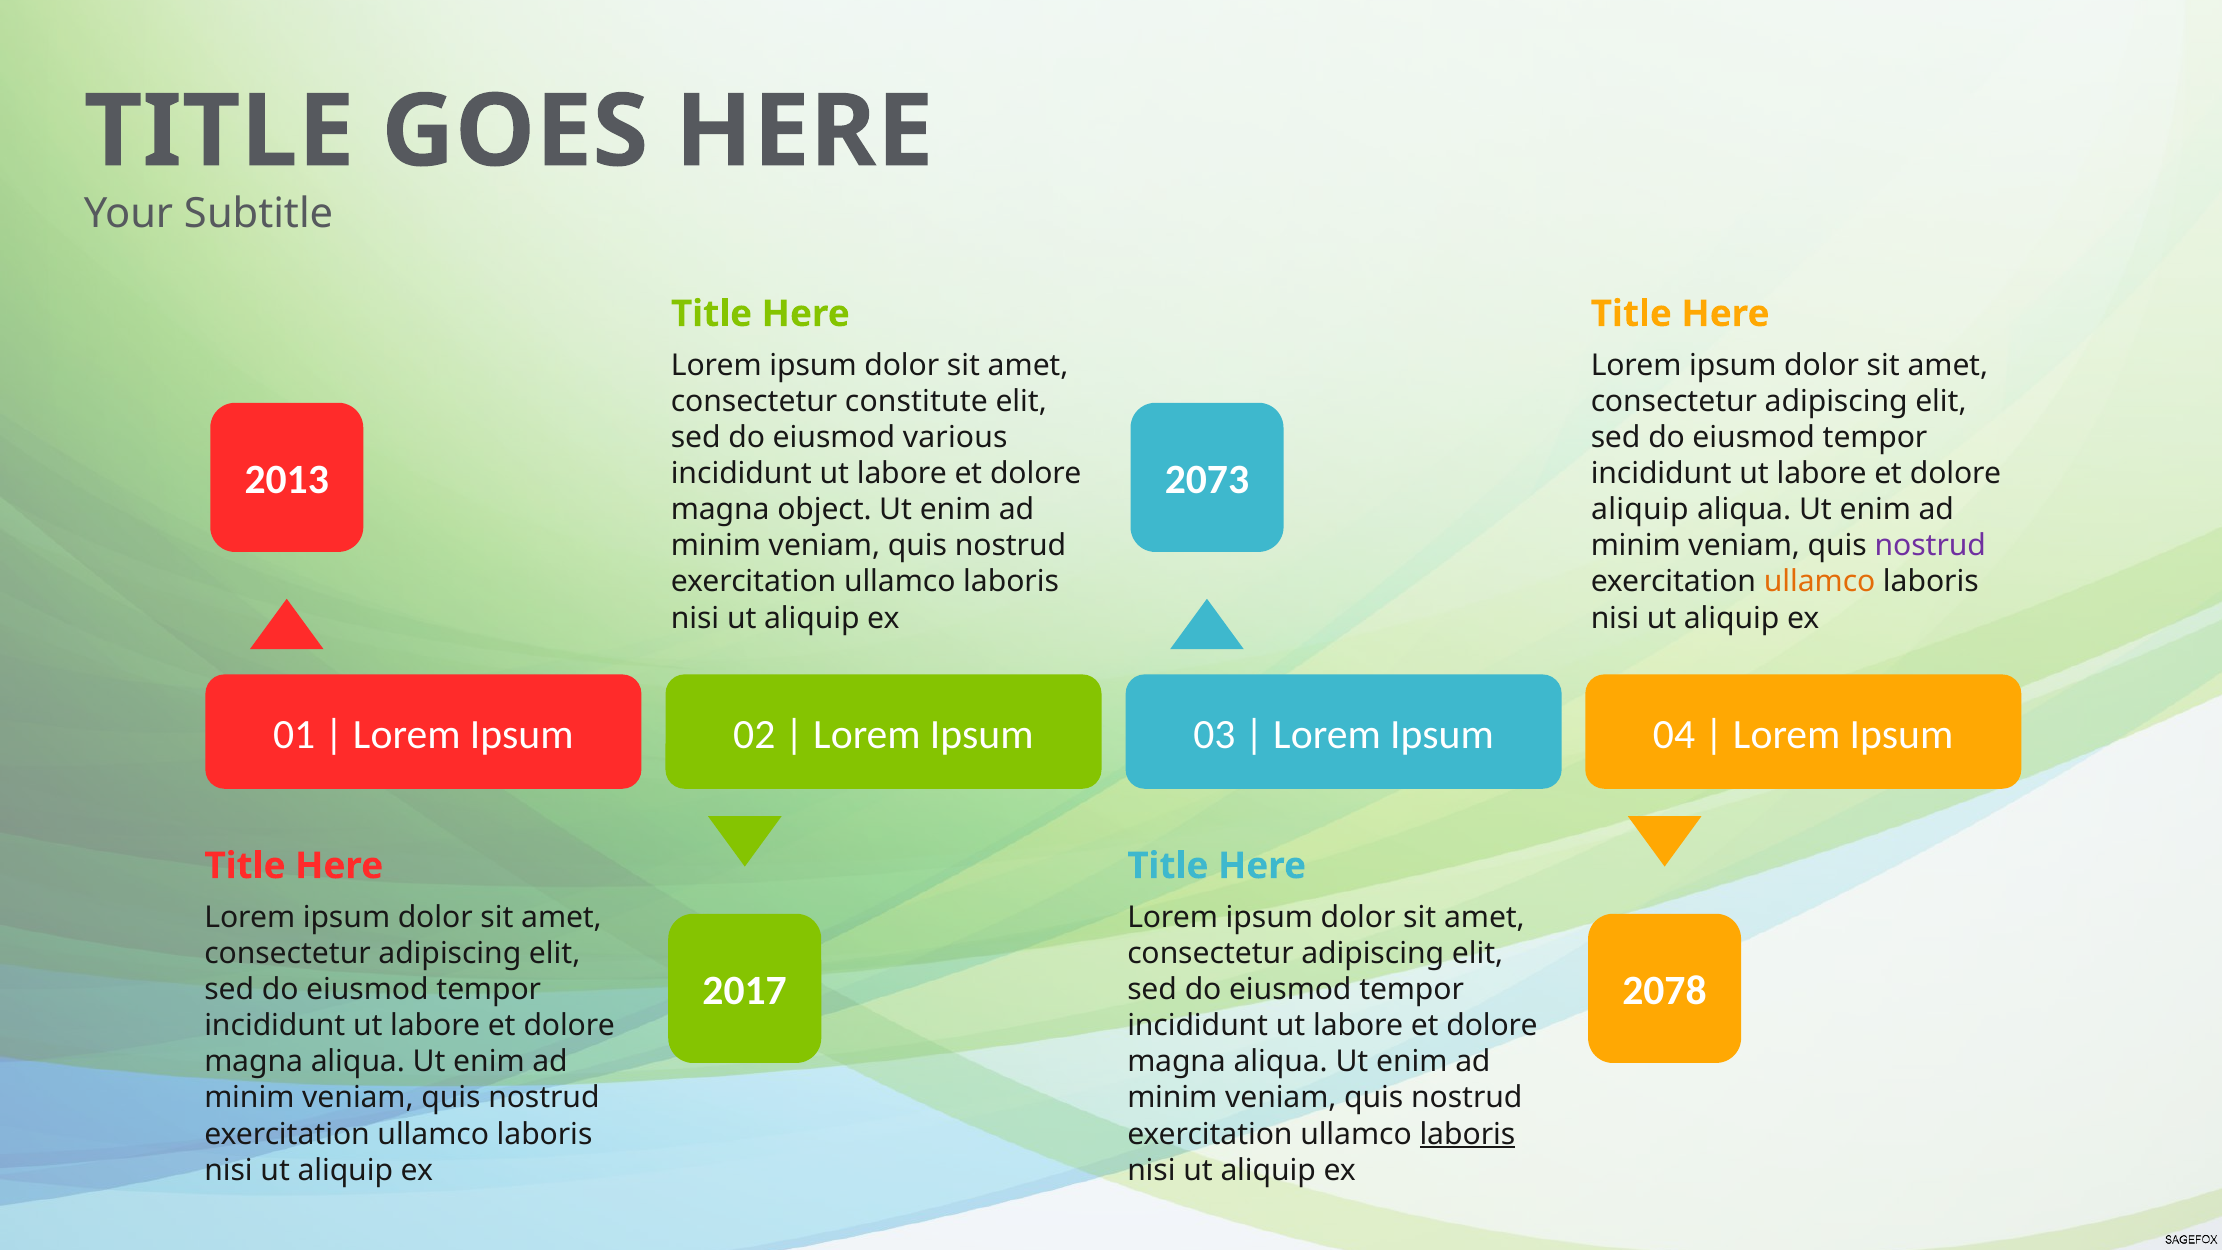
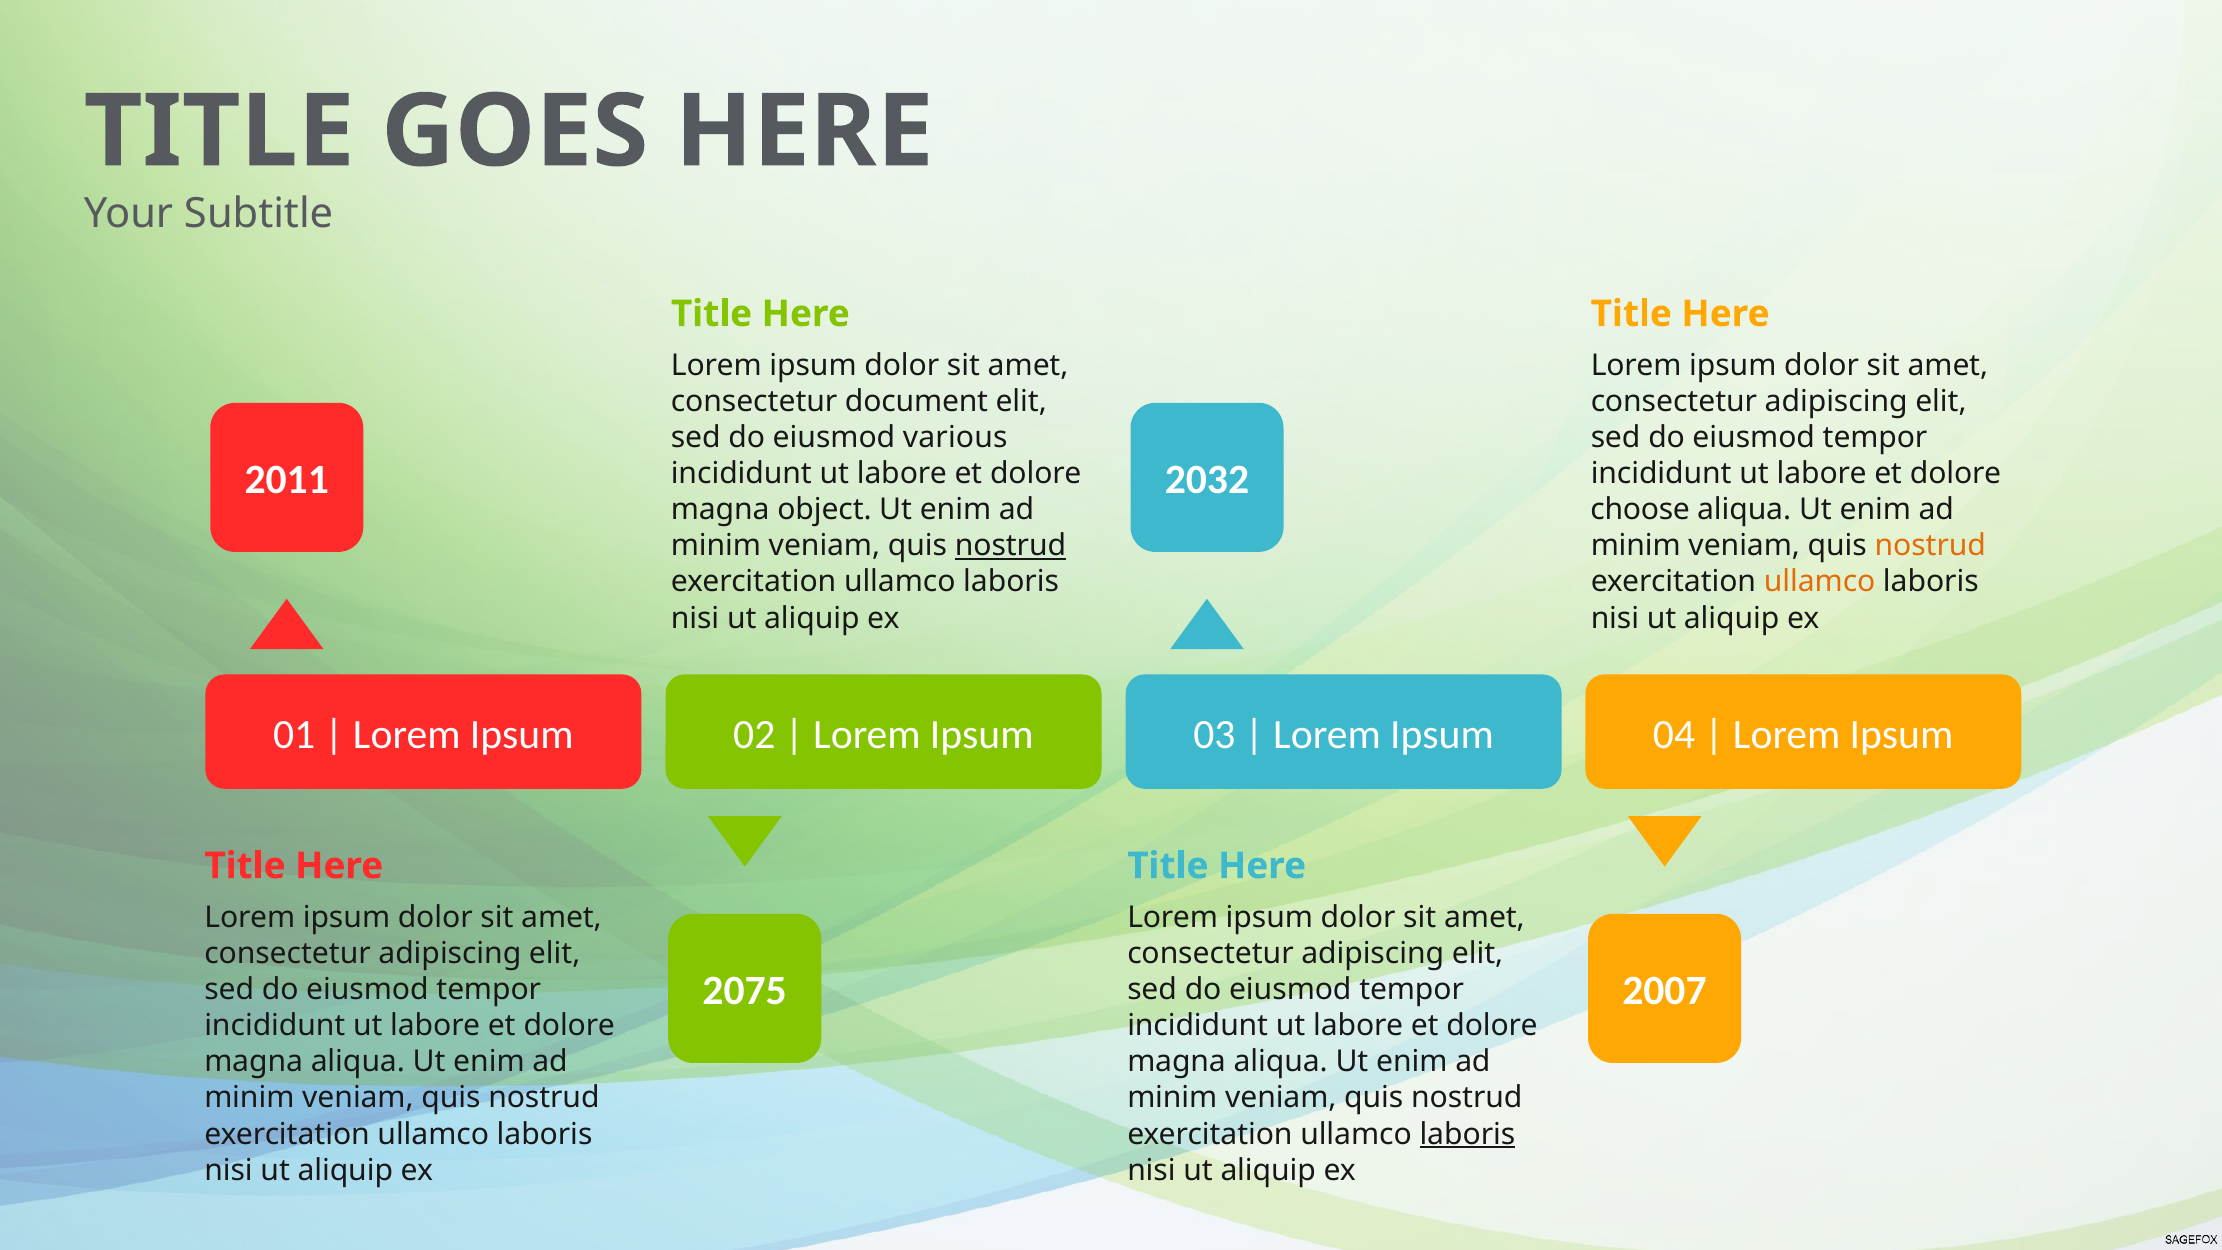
constitute: constitute -> document (917, 401)
2013: 2013 -> 2011 (287, 480)
2073: 2073 -> 2032 (1207, 480)
aliquip: aliquip -> choose (1640, 510)
nostrud underline: none -> present (1011, 546)
nostrud colour: purple -> orange (1930, 546)
2017: 2017 -> 2075 (745, 991)
2078: 2078 -> 2007 (1664, 991)
